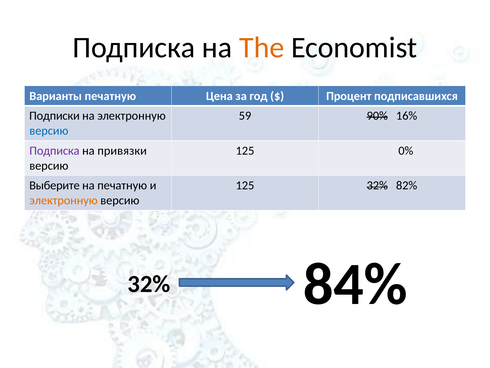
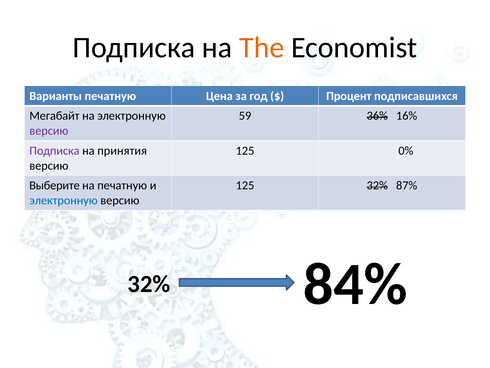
Подписки: Подписки -> Мегабайт (54, 116)
90%: 90% -> 36% (377, 116)
версию colour: blue -> purple (49, 131)
привязки: привязки -> принятия (122, 151)
82%: 82% -> 87% (407, 185)
электронную colour: orange -> blue (64, 200)
